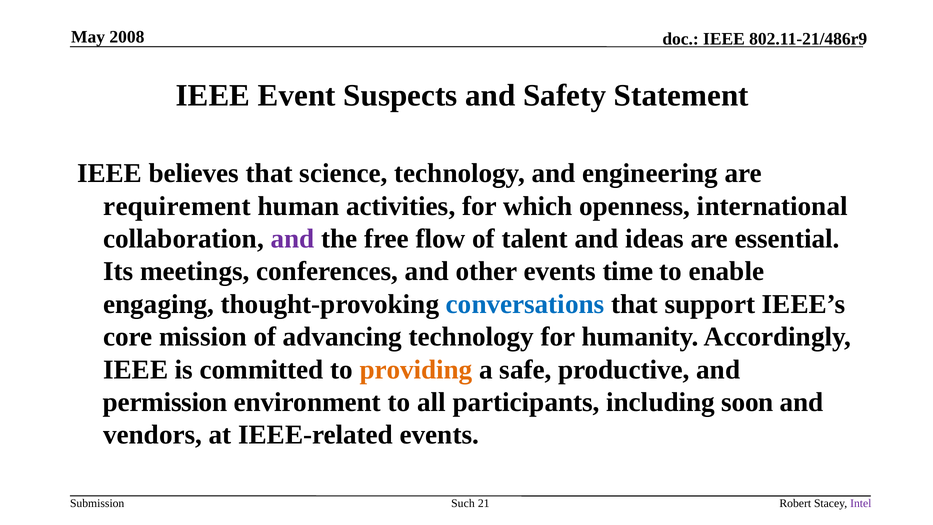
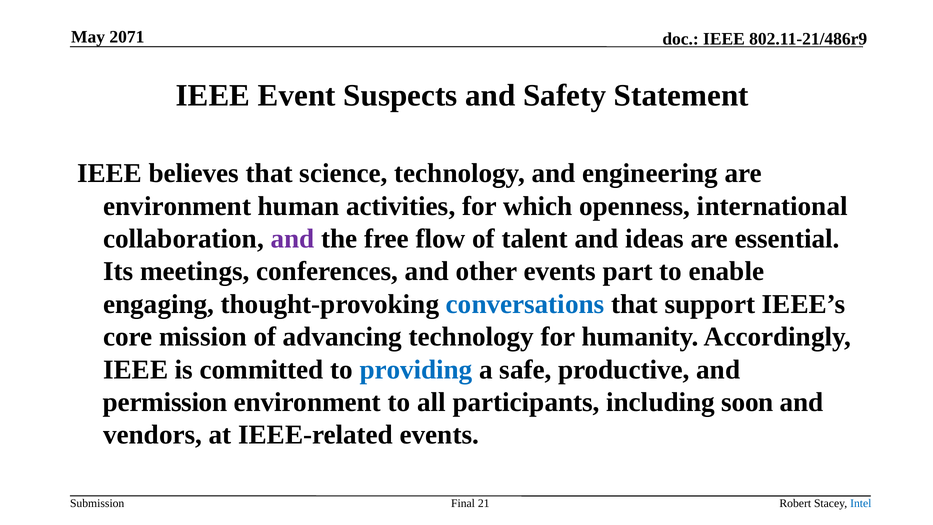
2008: 2008 -> 2071 (127, 37)
requirement: requirement -> environment (177, 206)
time: time -> part (628, 271)
providing colour: orange -> blue (416, 369)
Such: Such -> Final (463, 503)
Intel colour: purple -> blue (861, 503)
